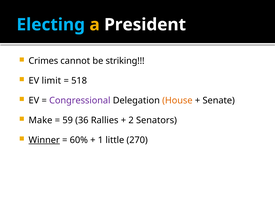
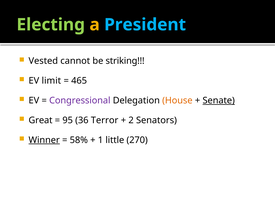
Electing colour: light blue -> light green (51, 25)
President colour: white -> light blue (145, 25)
Crimes: Crimes -> Vested (43, 61)
518: 518 -> 465 (79, 81)
Senate underline: none -> present (219, 101)
Make: Make -> Great (41, 120)
59: 59 -> 95 (68, 120)
Rallies: Rallies -> Terror (105, 120)
60%: 60% -> 58% (79, 140)
